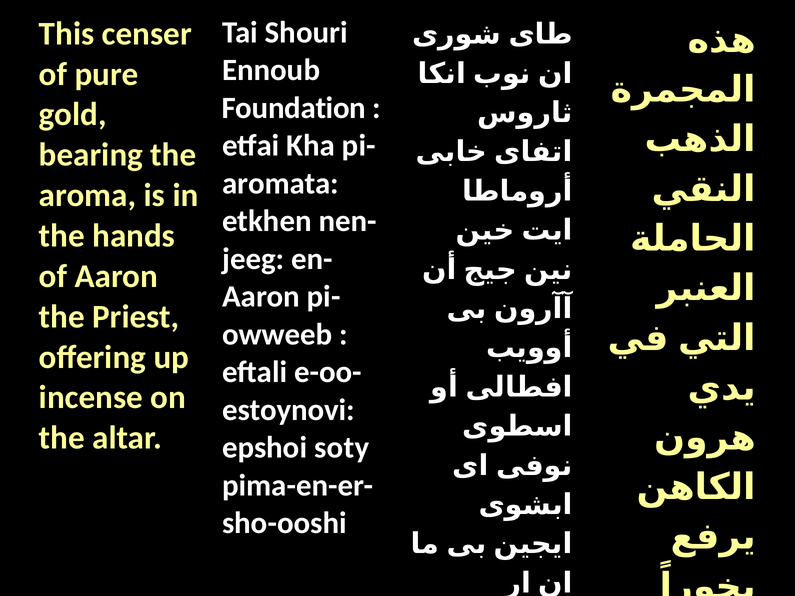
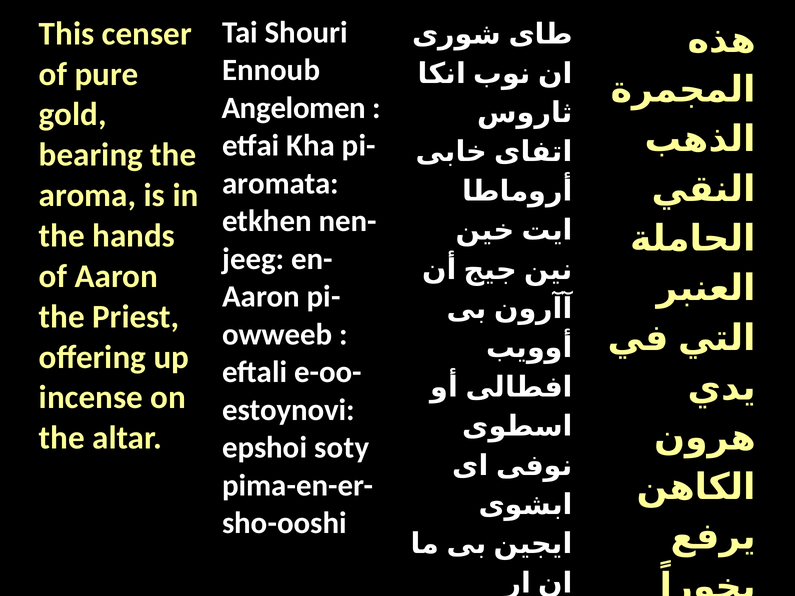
Foundation: Foundation -> Angelomen (294, 108)
